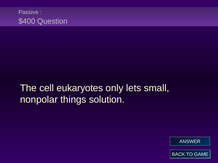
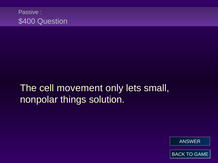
eukaryotes: eukaryotes -> movement (80, 88)
